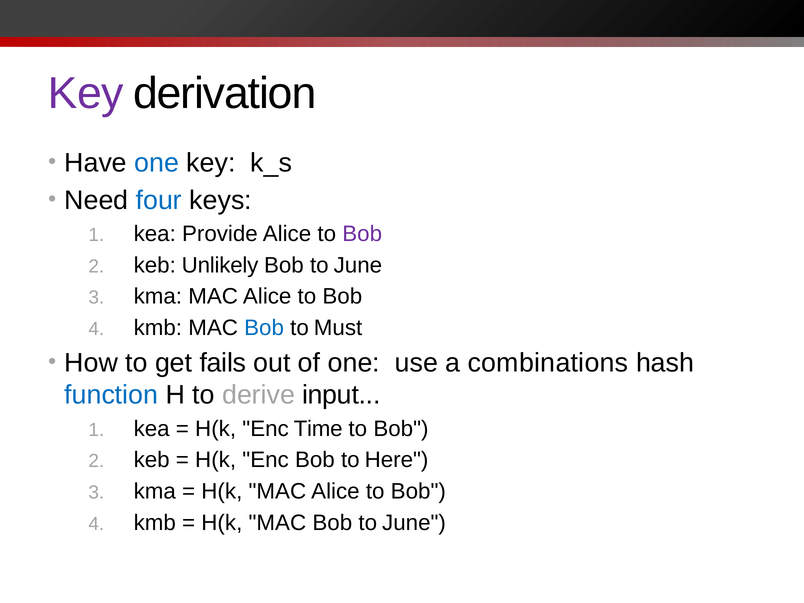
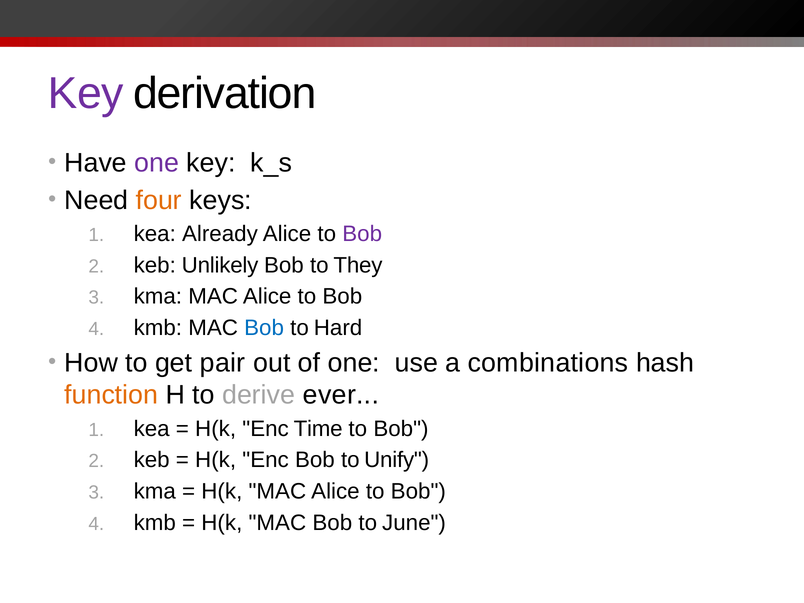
one colour: blue -> purple (157, 163)
four colour: blue -> orange (159, 200)
Provide: Provide -> Already (220, 234)
June: June -> They (358, 265)
Must: Must -> Hard (338, 328)
fails: fails -> pair (223, 363)
function colour: blue -> orange (111, 395)
input: input -> ever (341, 395)
Here: Here -> Unify (397, 460)
